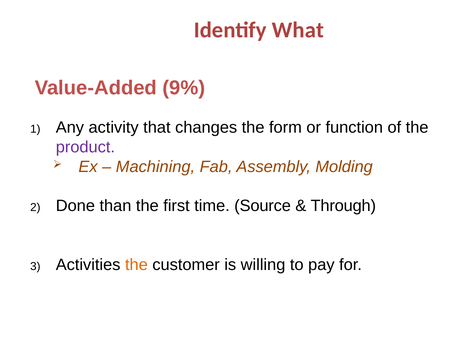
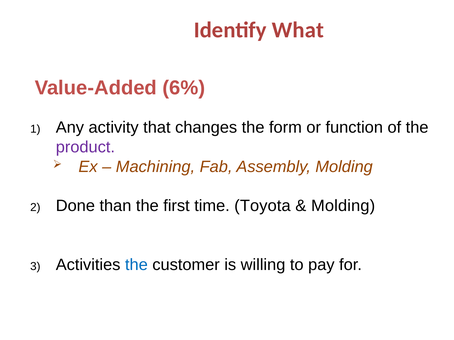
9%: 9% -> 6% (184, 88)
Source: Source -> Toyota (262, 206)
Through: Through -> Molding (343, 206)
the colour: orange -> blue (136, 265)
